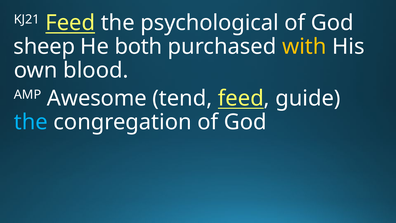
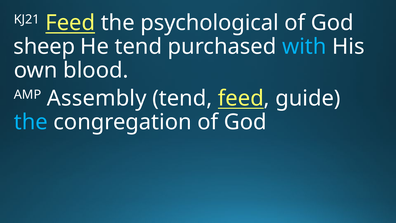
He both: both -> tend (138, 47)
with colour: yellow -> light blue (304, 47)
Awesome: Awesome -> Assembly (97, 98)
